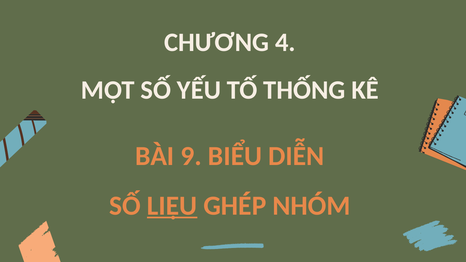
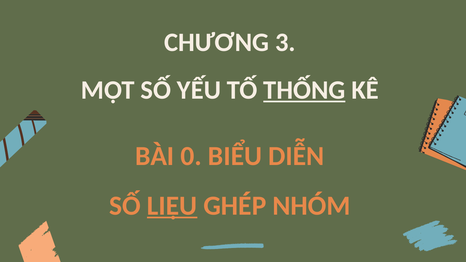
4: 4 -> 3 (285, 42)
THỐNG underline: none -> present (304, 90)
9: 9 -> 0 (191, 156)
